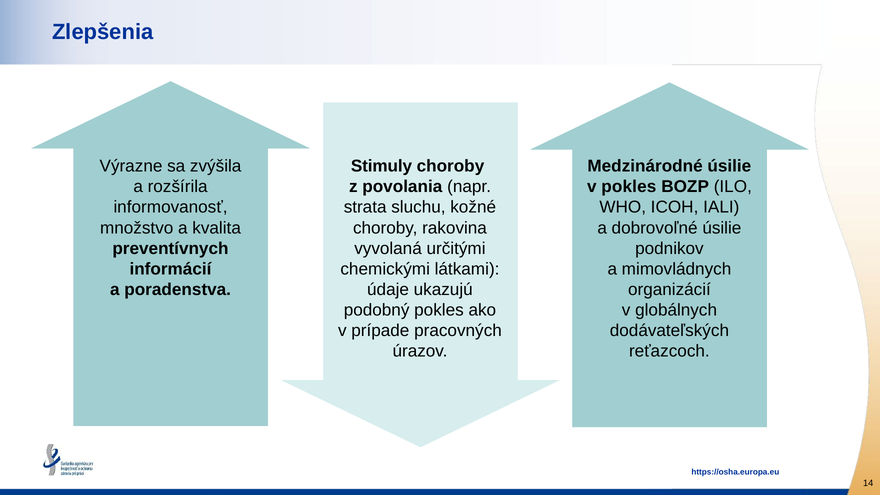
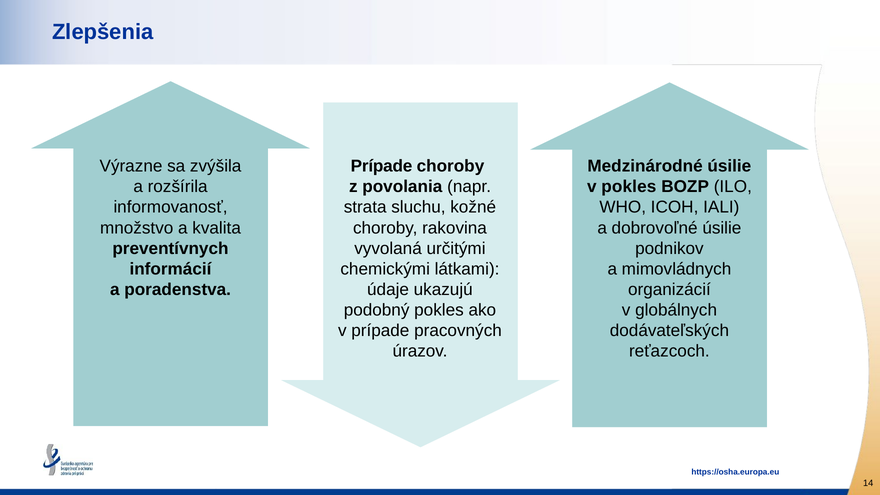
Stimuly: Stimuly -> Prípade (382, 166)
